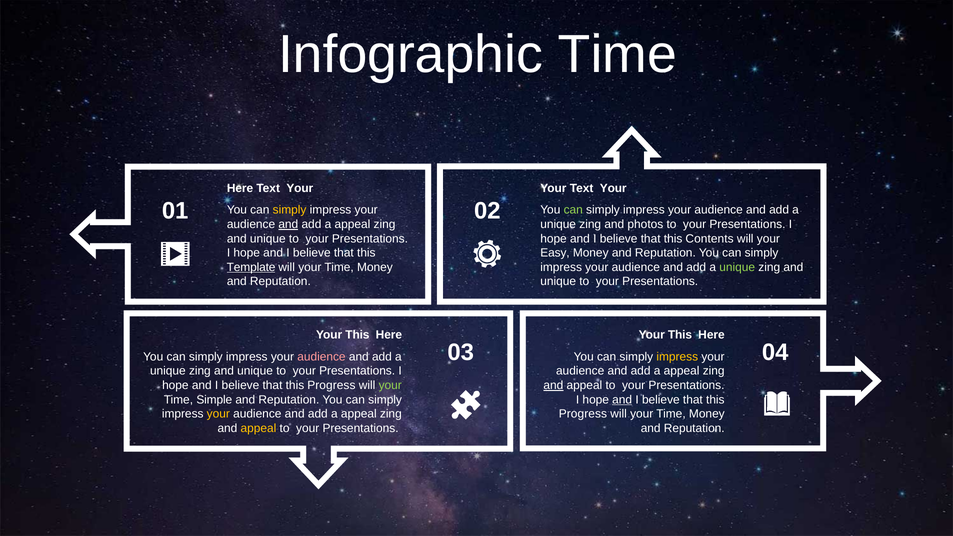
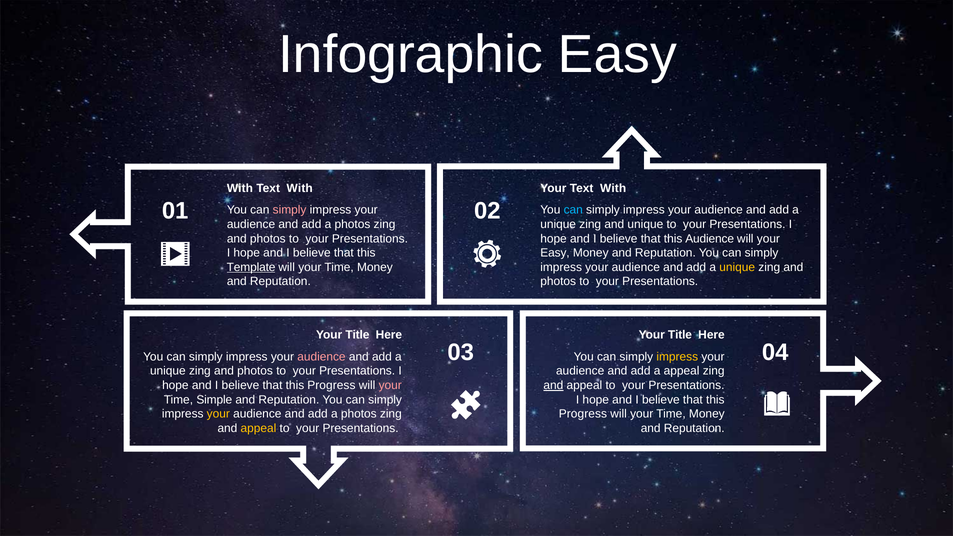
Infographic Time: Time -> Easy (617, 55)
Here: Here -> With (240, 188)
Your: Your -> With (300, 188)
Your Text Your: Your -> With (613, 188)
can colour: light green -> light blue (573, 210)
simply colour: yellow -> pink (290, 210)
and underline: present -> none (288, 224)
appeal: appeal -> photos (352, 224)
and photos: photos -> unique (645, 224)
unique: unique -> photos (268, 239)
this Contents: Contents -> Audience (710, 239)
unique colour: light green -> yellow (737, 267)
unique: unique -> photos (558, 282)
This: This -> Title (357, 335)
This: This -> Title (680, 335)
unique: unique -> photos (255, 371)
your colour: light green -> pink (390, 385)
and underline: present -> none (622, 400)
appeal: appeal -> photos (359, 414)
